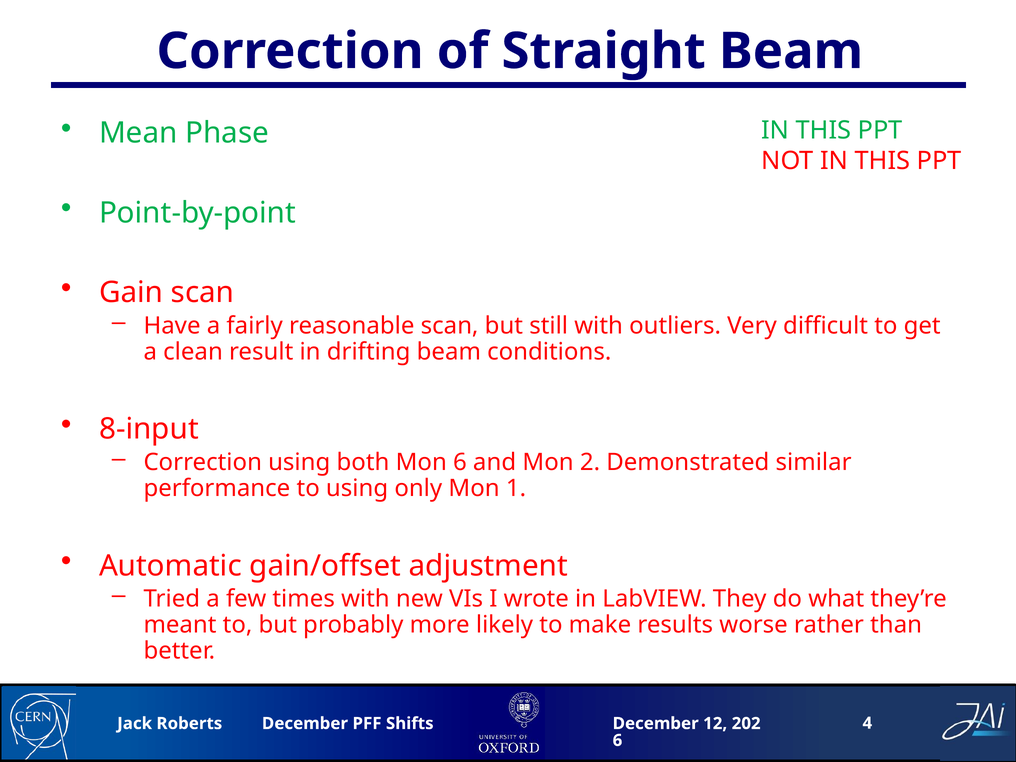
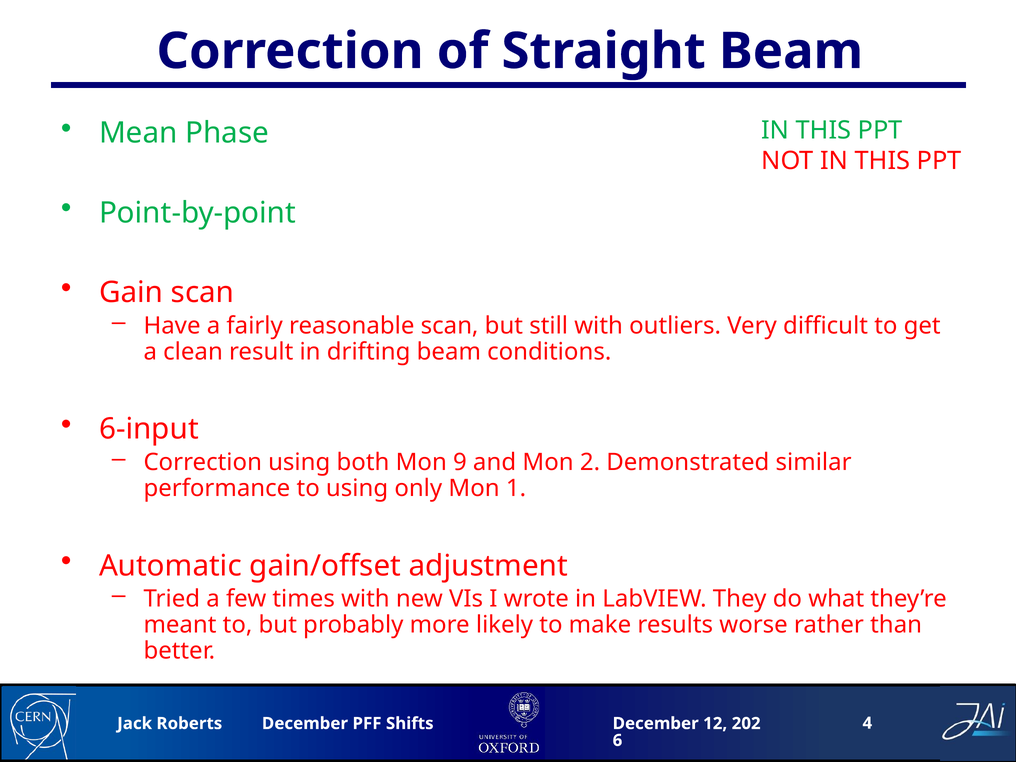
8-input: 8-input -> 6-input (149, 429)
Mon 6: 6 -> 9 (460, 462)
